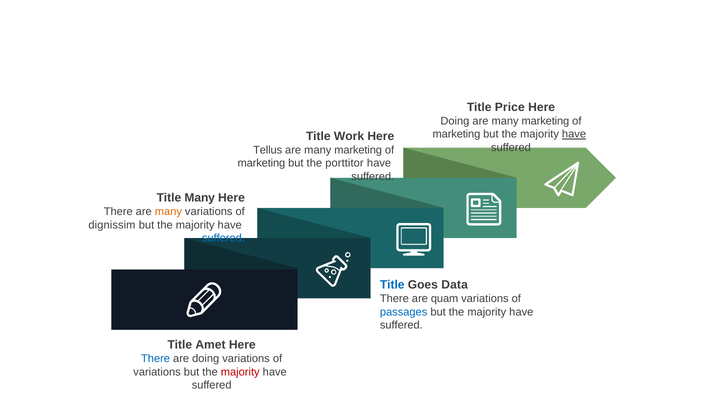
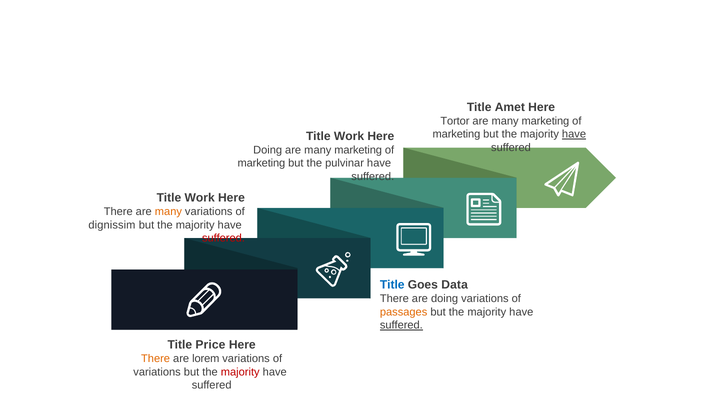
Price: Price -> Amet (510, 107)
Doing: Doing -> Tortor (455, 121)
Tellus: Tellus -> Doing (268, 150)
porttitor: porttitor -> pulvinar (345, 163)
Many: Many -> Work (200, 198)
suffered colour: blue -> red (223, 238)
are quam: quam -> doing (445, 299)
passages colour: blue -> orange (404, 312)
suffered underline: none -> present (401, 326)
Amet: Amet -> Price (210, 345)
There colour: blue -> orange (156, 359)
are doing: doing -> lorem (206, 359)
